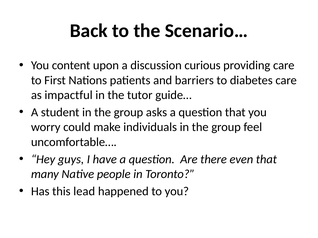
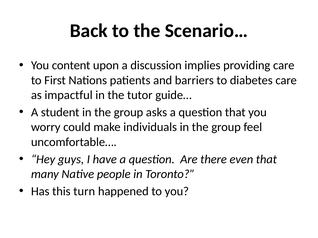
curious: curious -> implies (202, 66)
lead: lead -> turn (84, 192)
